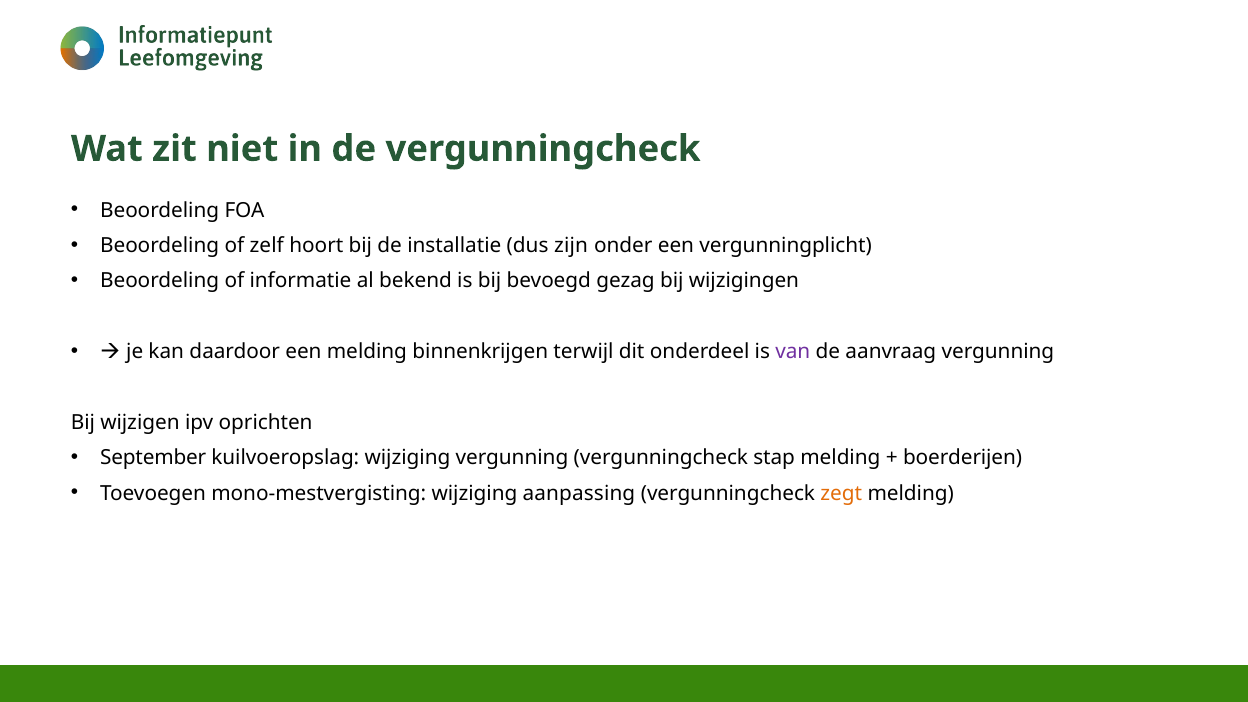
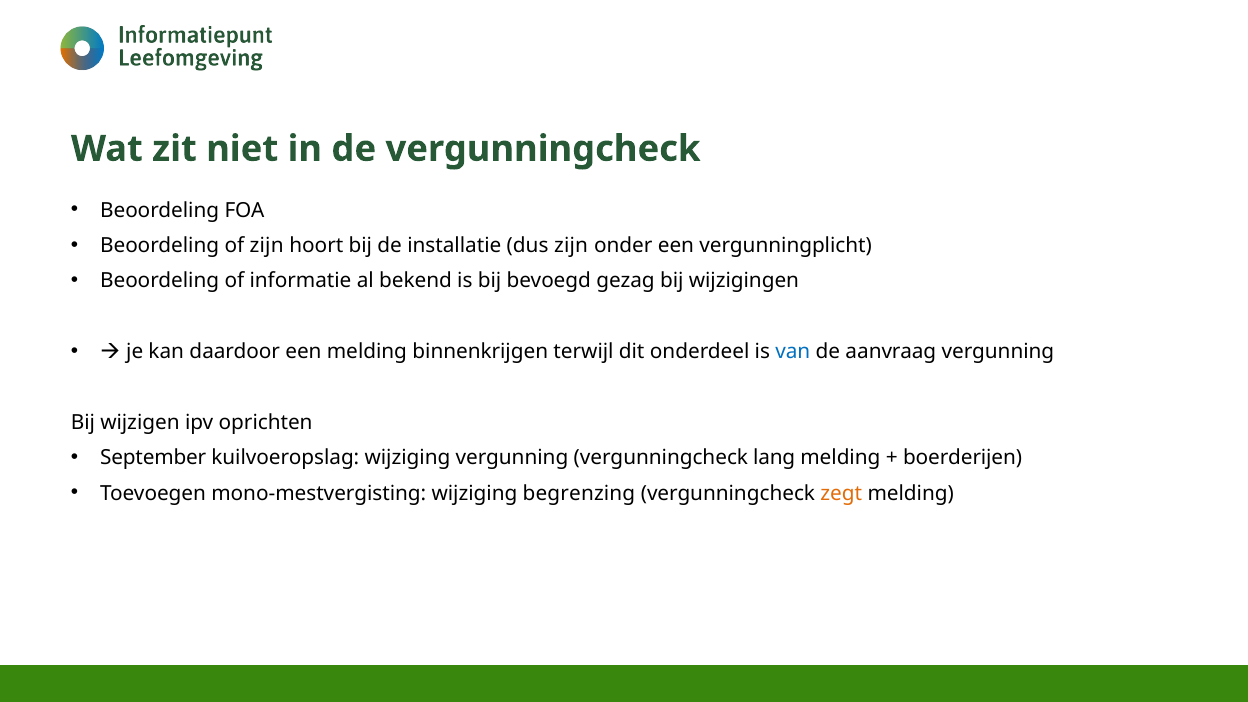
of zelf: zelf -> zijn (267, 246)
van colour: purple -> blue (793, 352)
stap: stap -> lang (774, 458)
aanpassing: aanpassing -> begrenzing (579, 493)
